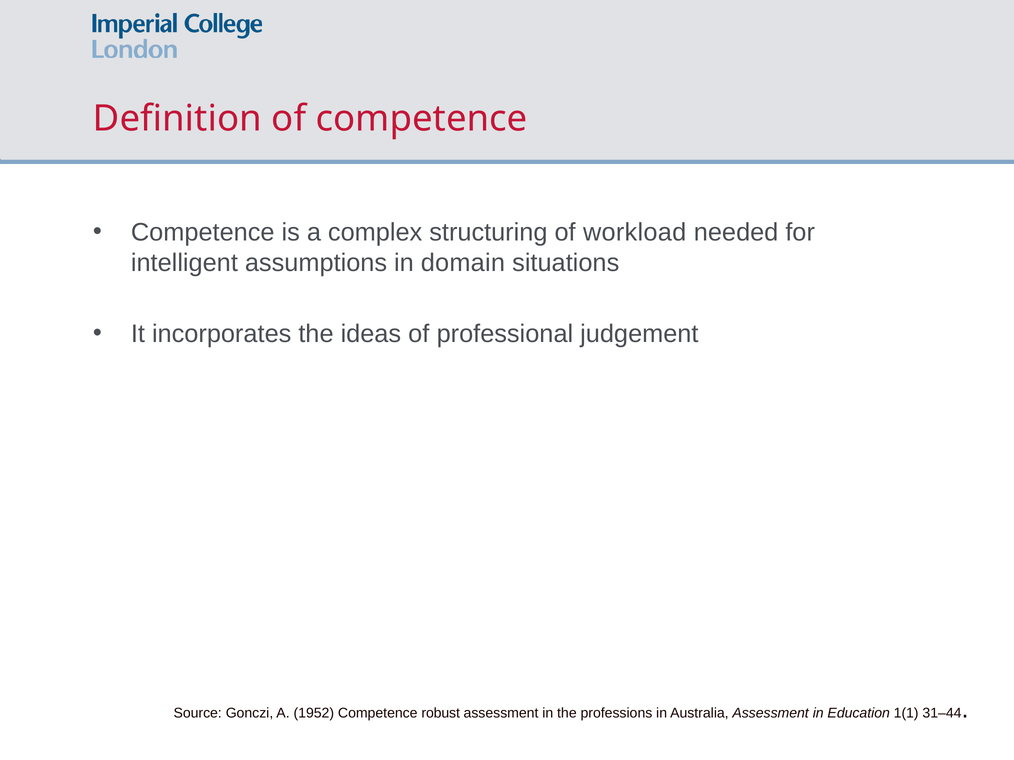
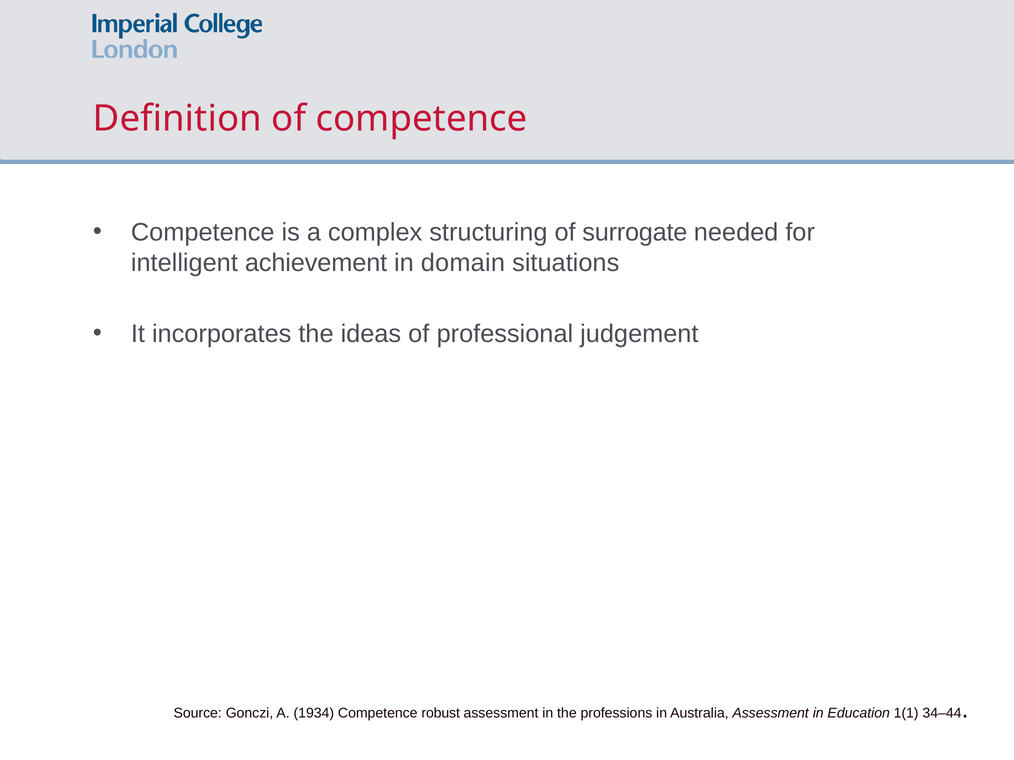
workload: workload -> surrogate (635, 232)
assumptions: assumptions -> achievement (316, 263)
1952: 1952 -> 1934 (314, 714)
31–44: 31–44 -> 34–44 (942, 714)
